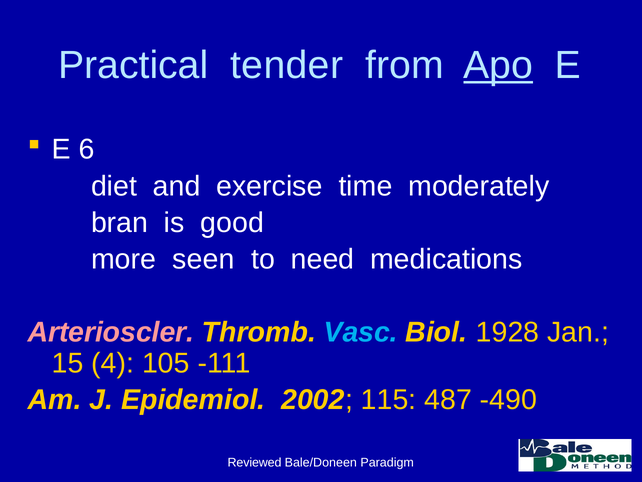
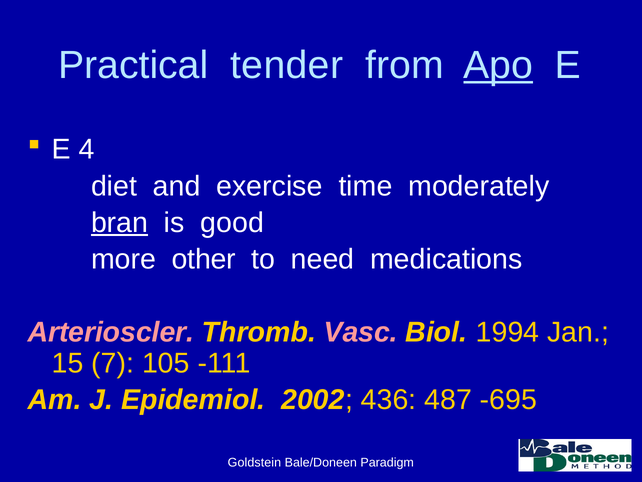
6: 6 -> 4 (87, 149)
bran underline: none -> present (120, 222)
seen: seen -> other (204, 259)
Vasc colour: light blue -> pink (361, 332)
1928: 1928 -> 1994 (508, 332)
4: 4 -> 7 (113, 363)
115: 115 -> 436 (389, 399)
-490: -490 -> -695 (508, 399)
Reviewed: Reviewed -> Goldstein (254, 462)
